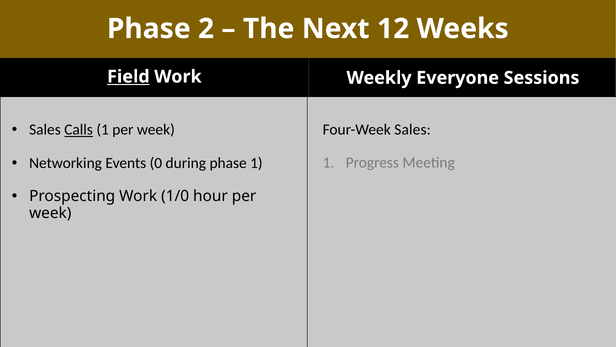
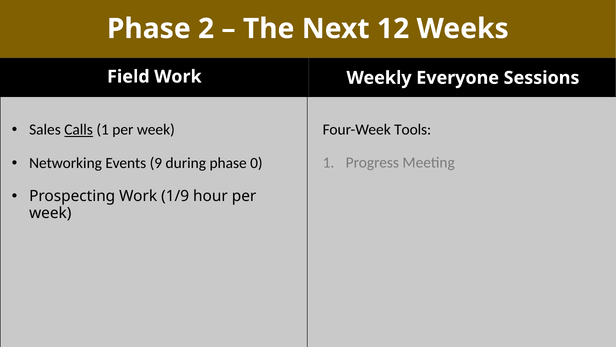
Field underline: present -> none (128, 77)
Four-Week Sales: Sales -> Tools (413, 129)
0: 0 -> 9 (156, 163)
phase 1: 1 -> 0 (256, 163)
1/0: 1/0 -> 1/9 (175, 196)
